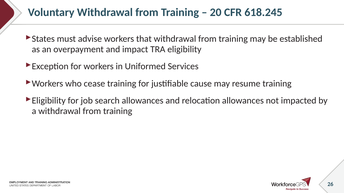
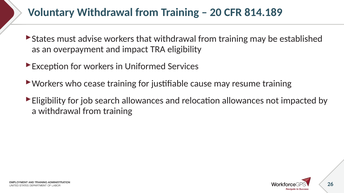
618.245: 618.245 -> 814.189 (263, 12)
